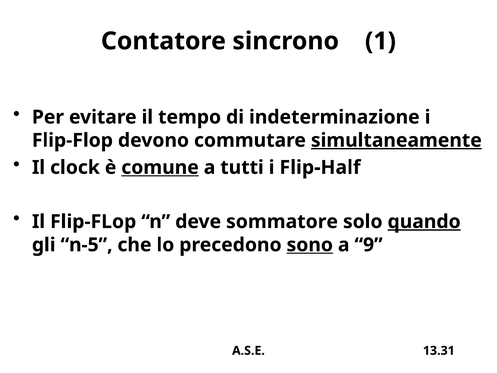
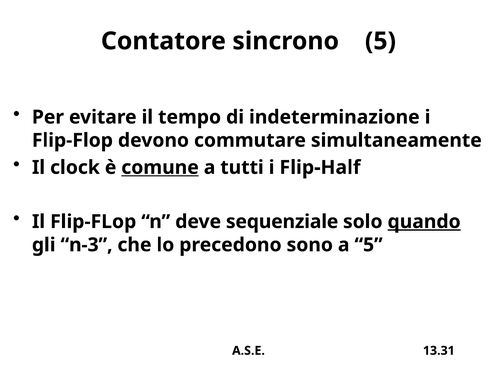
sincrono 1: 1 -> 5 (380, 41)
simultaneamente underline: present -> none (396, 140)
sommatore: sommatore -> sequenziale (282, 222)
n-5: n-5 -> n-3 (87, 245)
sono underline: present -> none (310, 245)
a 9: 9 -> 5 (369, 245)
